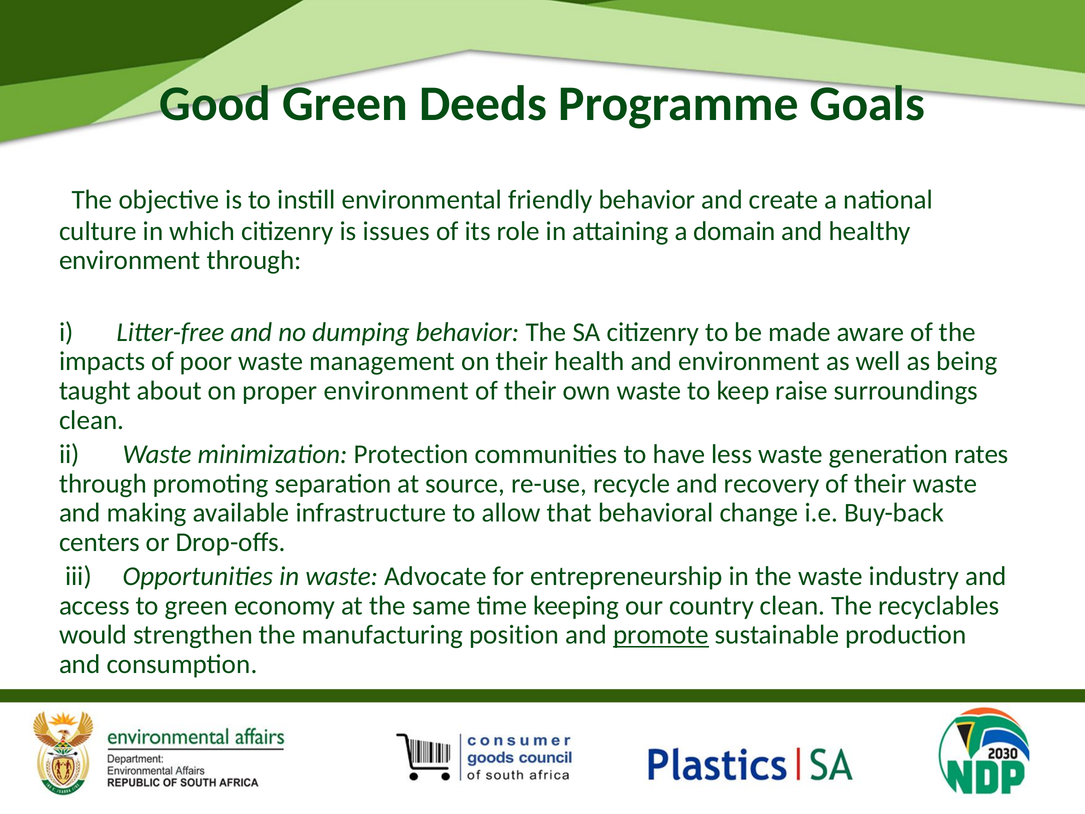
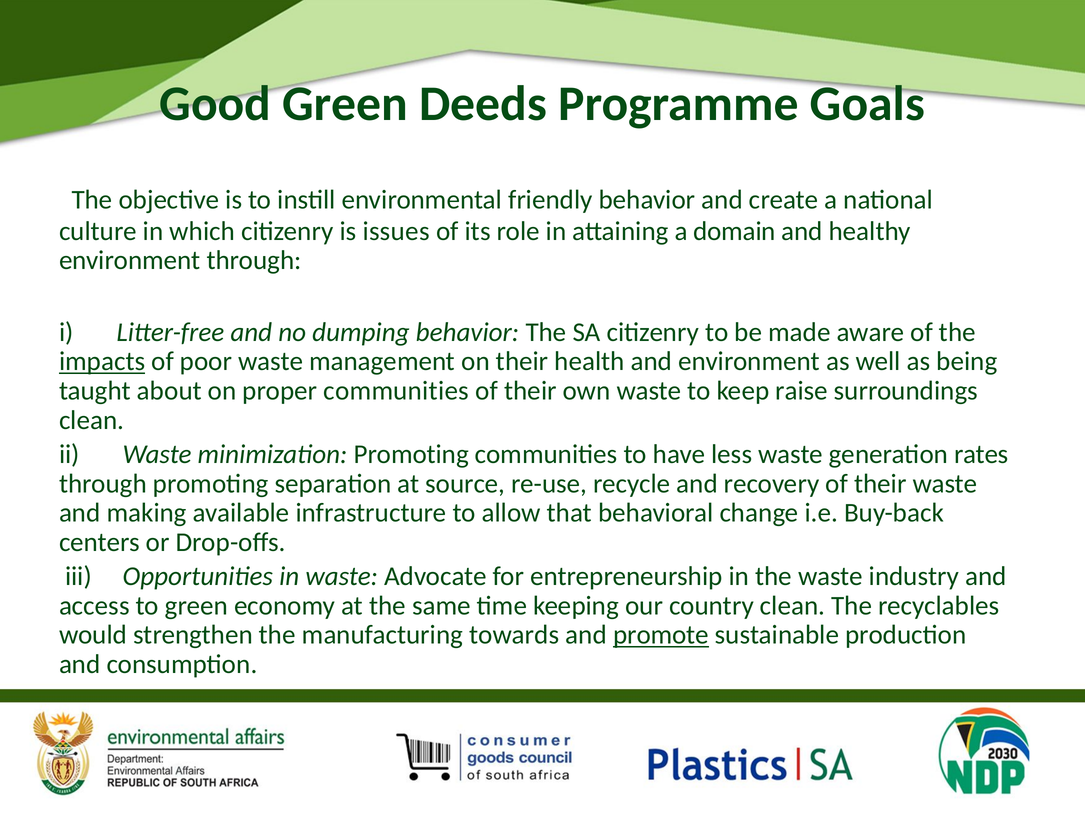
impacts underline: none -> present (102, 361)
proper environment: environment -> communities (396, 391)
minimization Protection: Protection -> Promoting (411, 454)
position: position -> towards (514, 635)
